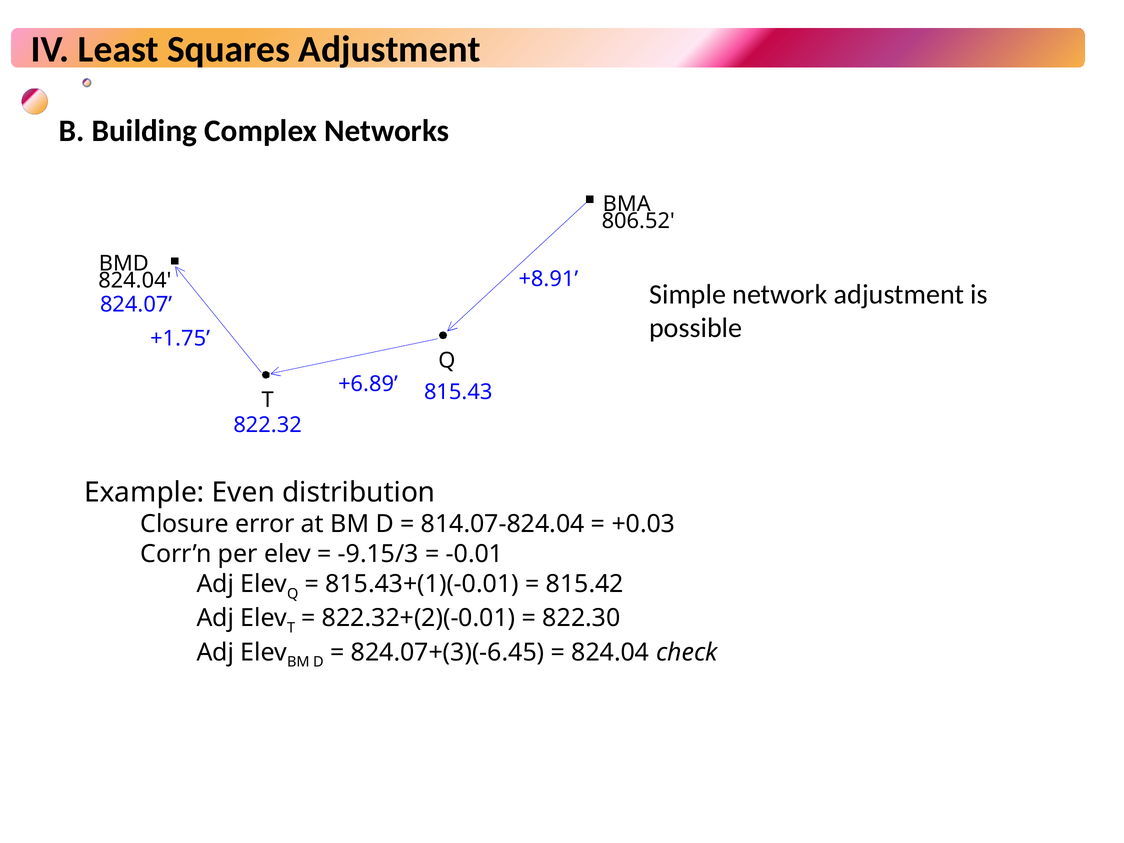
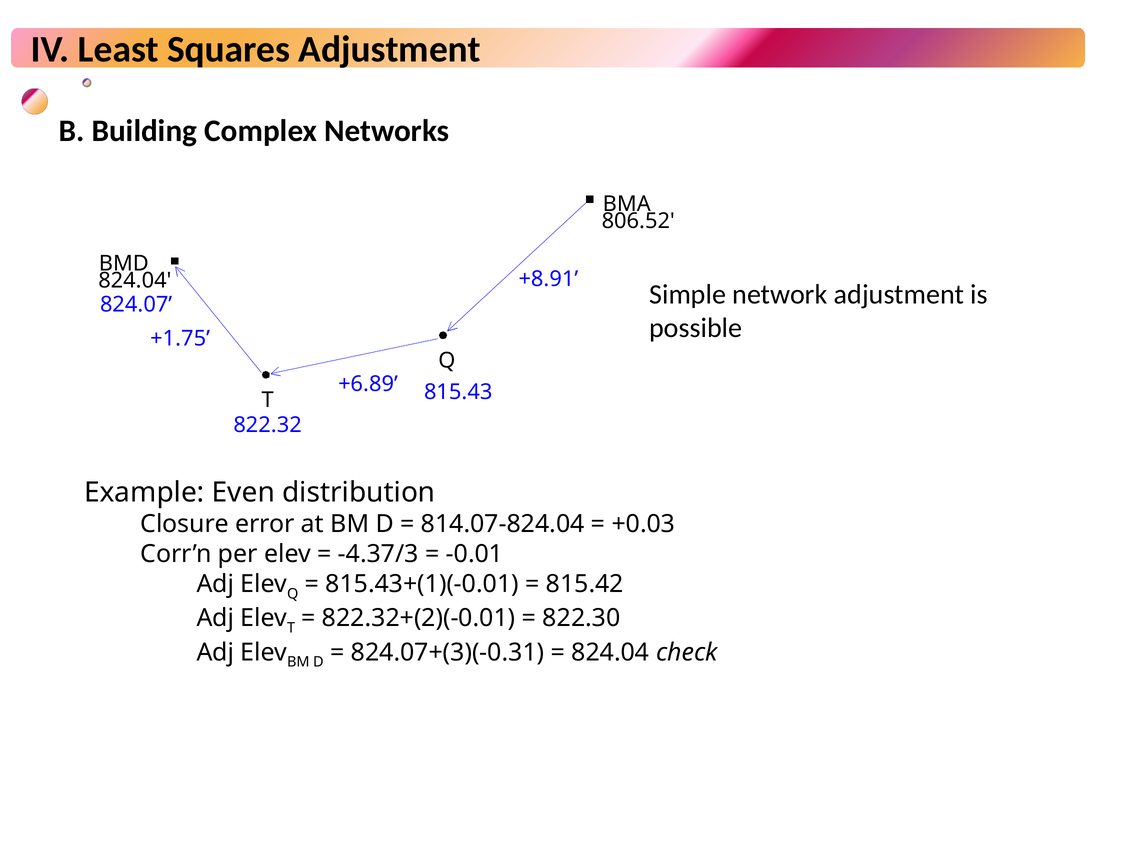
-9.15/3: -9.15/3 -> -4.37/3 (378, 554)
824.07+(3)(-6.45: 824.07+(3)(-6.45 -> 824.07+(3)(-0.31 (448, 652)
